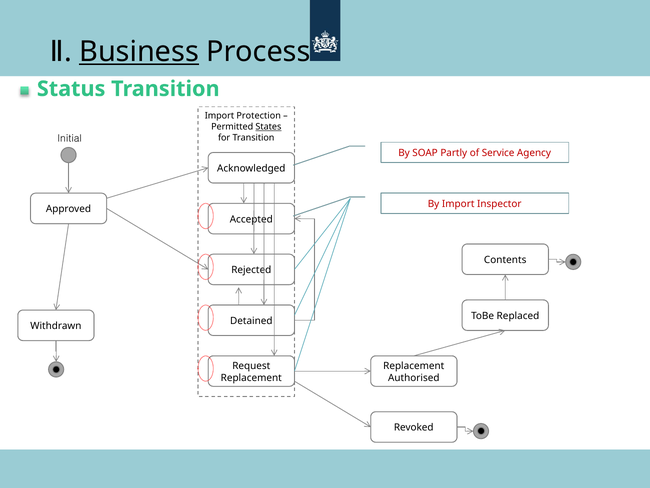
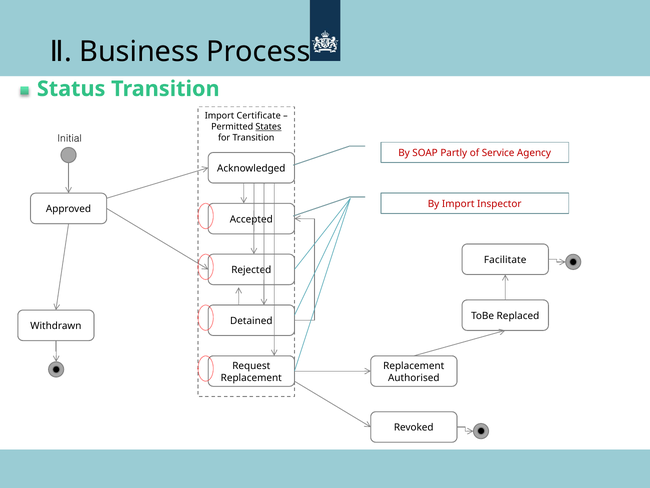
Business underline: present -> none (139, 52)
Protection: Protection -> Certificate (259, 116)
Contents: Contents -> Facilitate (505, 260)
